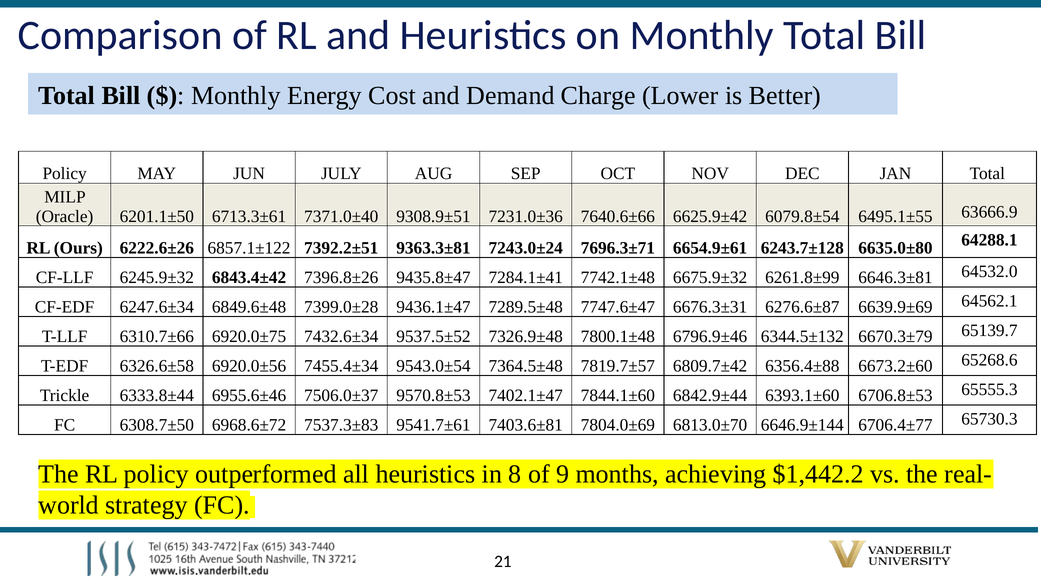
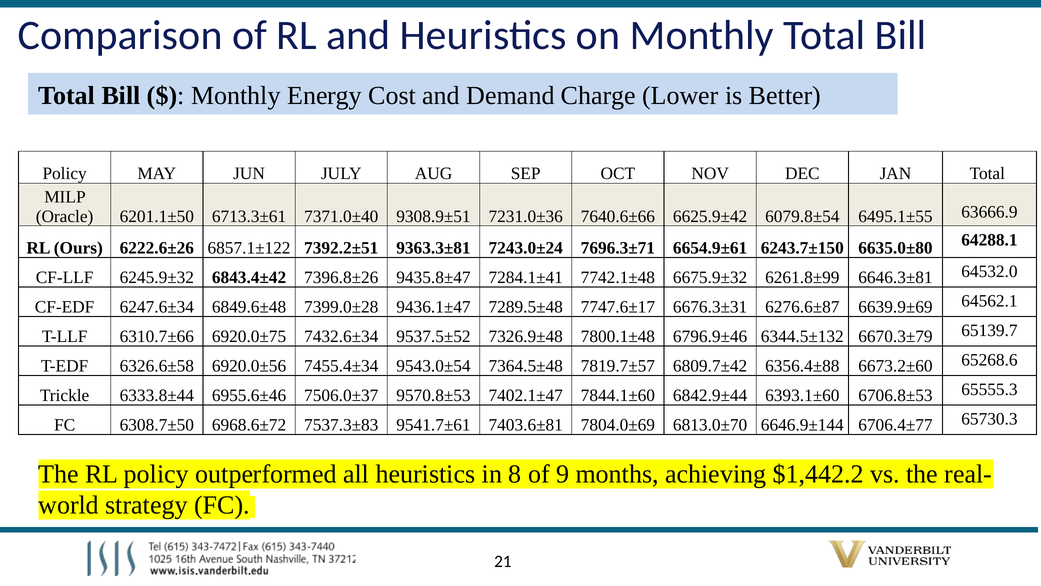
6243.7±128: 6243.7±128 -> 6243.7±150 (802, 248)
7747.6±47: 7747.6±47 -> 7747.6±17 (618, 307)
